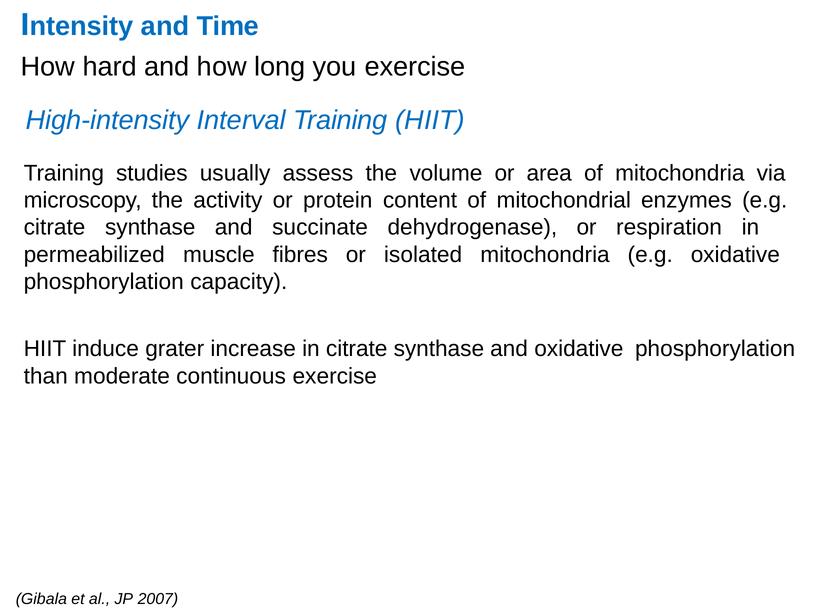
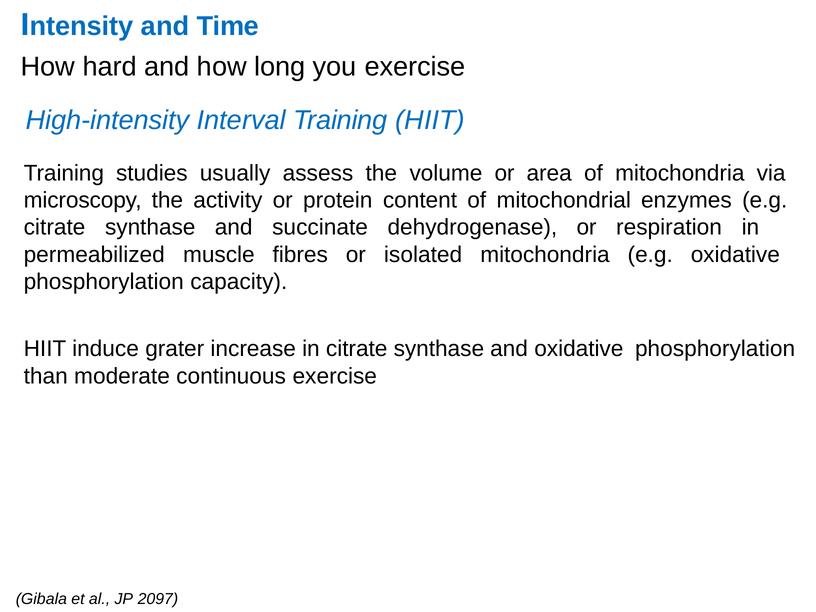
2007: 2007 -> 2097 (158, 599)
